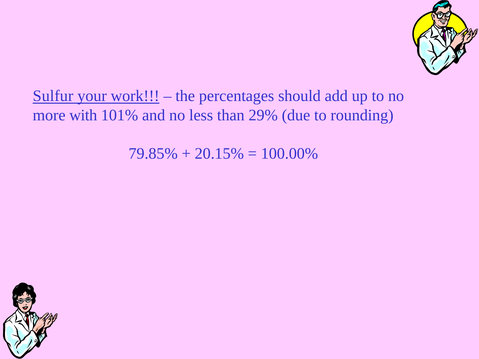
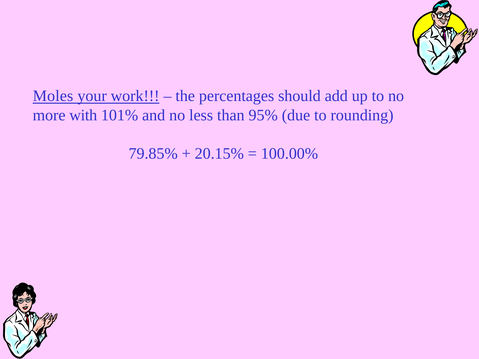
Sulfur: Sulfur -> Moles (53, 96)
29%: 29% -> 95% (263, 115)
